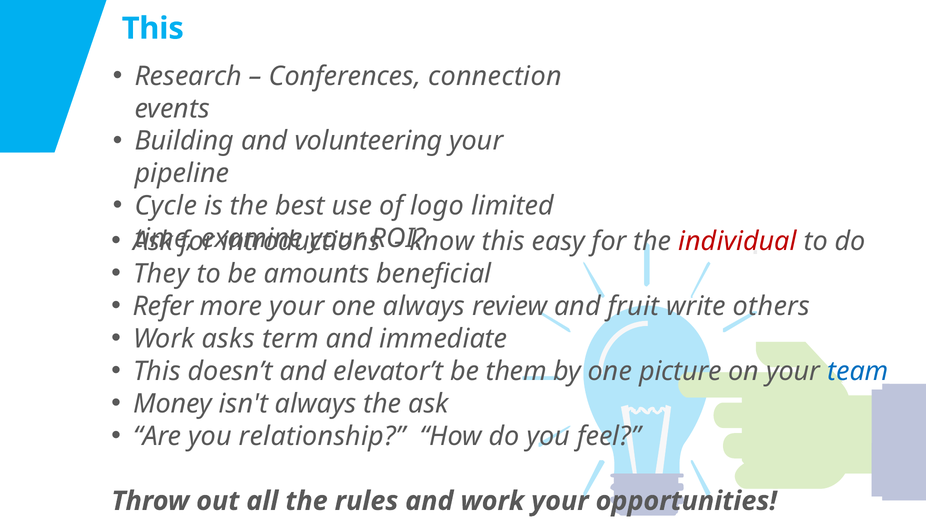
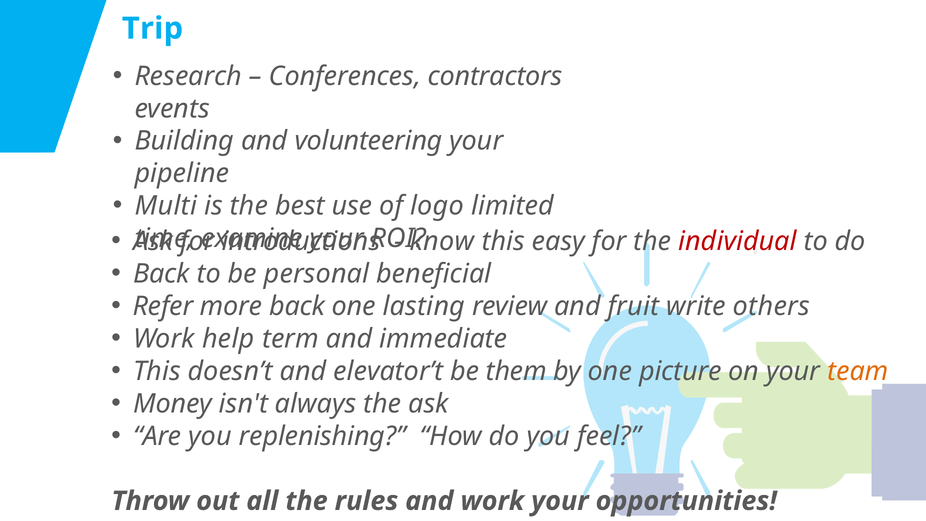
This: This -> Trip (153, 28)
connection: connection -> contractors (495, 76)
Cycle: Cycle -> Multi (166, 206)
They: They -> Back (161, 274)
amounts: amounts -> personal (317, 274)
more your: your -> back (297, 306)
one always: always -> lasting (424, 306)
asks: asks -> help (228, 339)
team colour: blue -> orange (858, 371)
relationship: relationship -> replenishing (322, 436)
